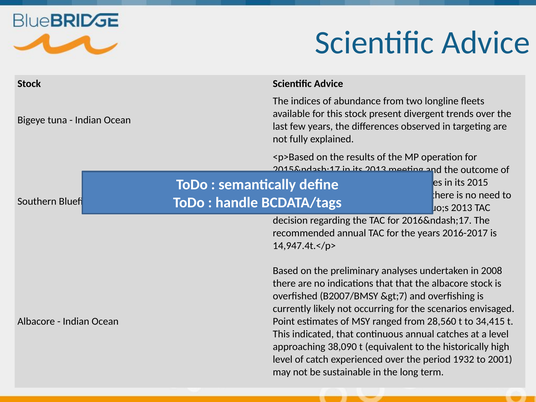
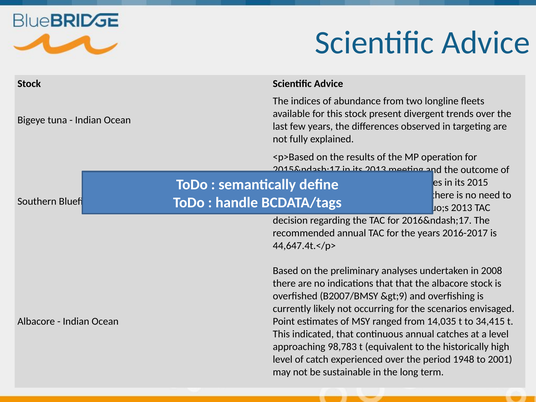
14,947.4t.</p>: 14,947.4t.</p> -> 44,647.4t.</p> (304, 246)
&gt;7: &gt;7 -> &gt;9 (394, 296)
28,560: 28,560 -> 14,035 (442, 321)
38,090: 38,090 -> 98,783 (342, 347)
1932: 1932 -> 1948 (464, 359)
